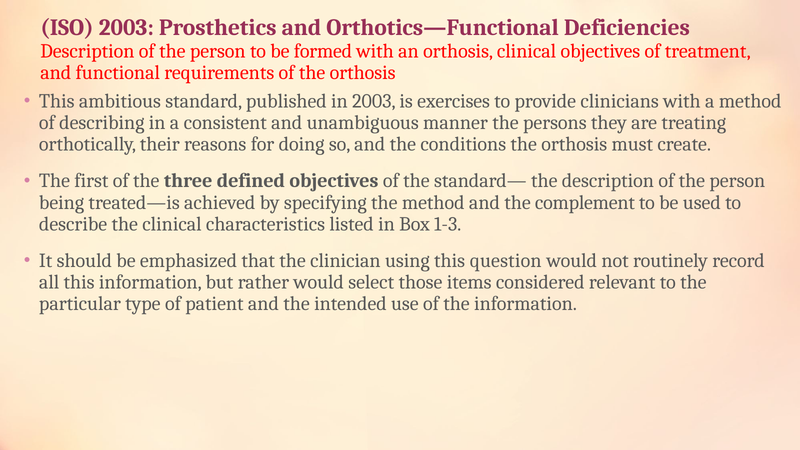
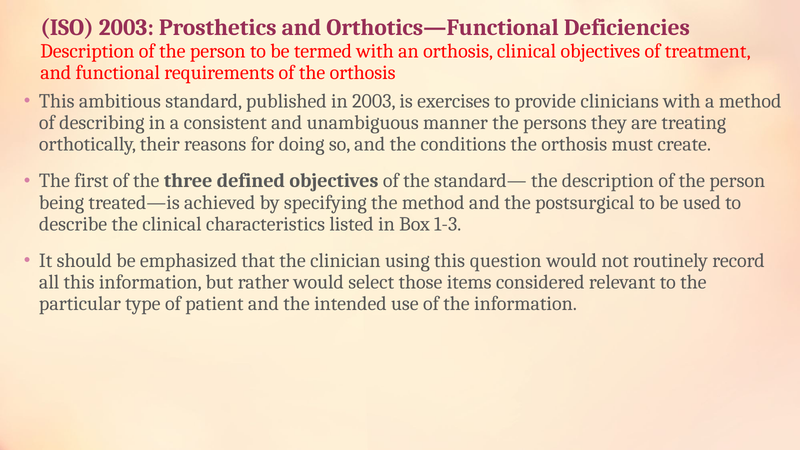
formed: formed -> termed (323, 51)
complement: complement -> postsurgical (585, 202)
